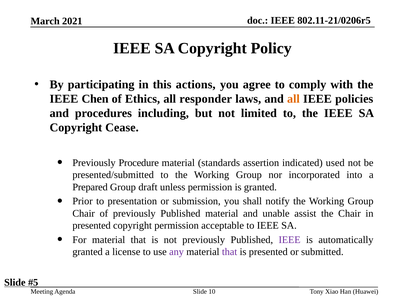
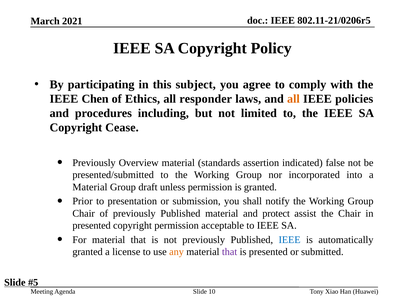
actions: actions -> subject (196, 84)
Procedure: Procedure -> Overview (139, 163)
used: used -> false (335, 163)
Prepared: Prepared -> Material (90, 187)
unable: unable -> protect (276, 213)
IEEE colour: purple -> blue (290, 240)
any colour: purple -> orange (177, 252)
